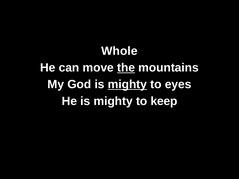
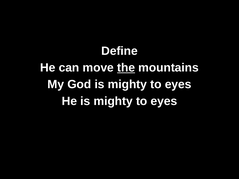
Whole: Whole -> Define (119, 51)
mighty underline: present -> none (127, 84)
keep: keep -> eyes (164, 101)
